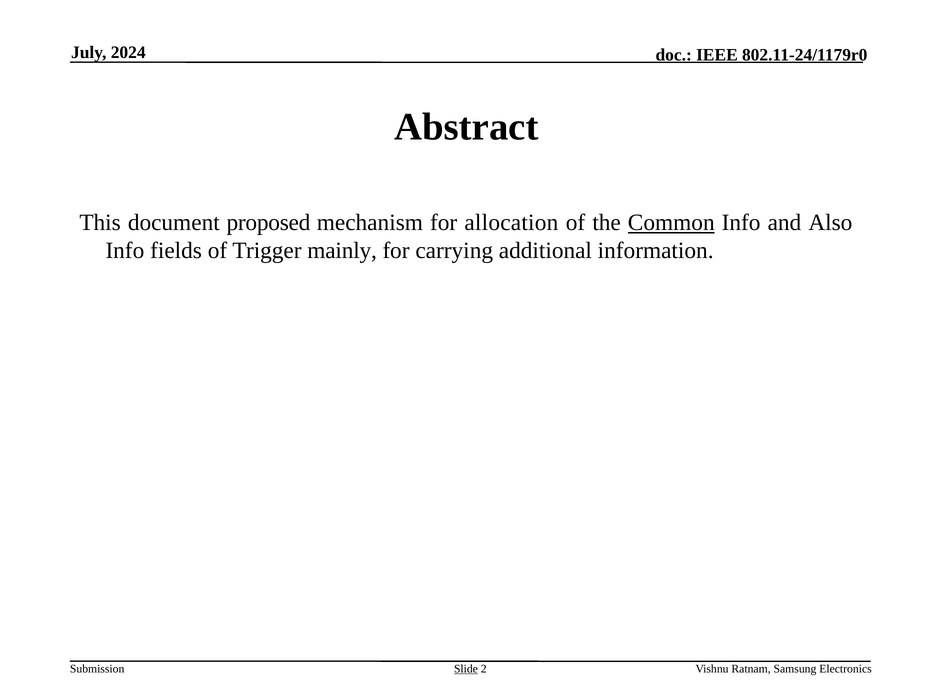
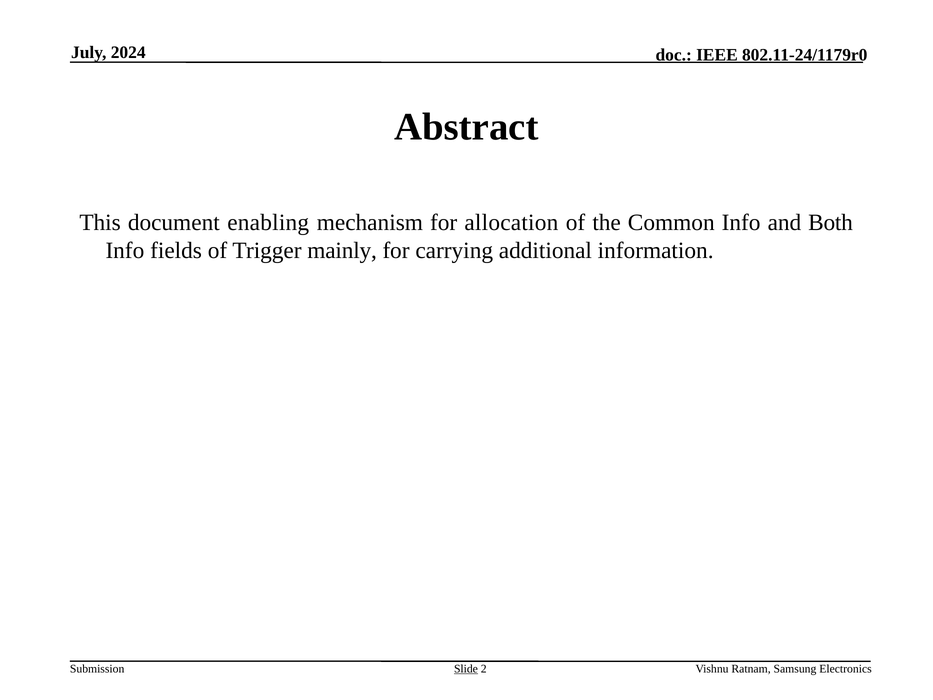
proposed: proposed -> enabling (268, 222)
Common underline: present -> none (671, 222)
Also: Also -> Both (831, 222)
